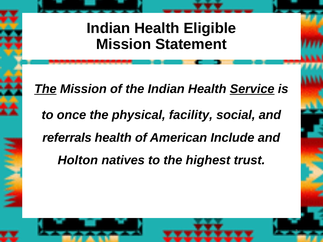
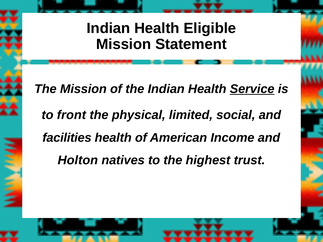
The underline: present -> none (45, 89)
once: once -> front (71, 115)
facility: facility -> limited (191, 115)
referrals: referrals -> facilities (67, 138)
Include: Include -> Income (232, 138)
